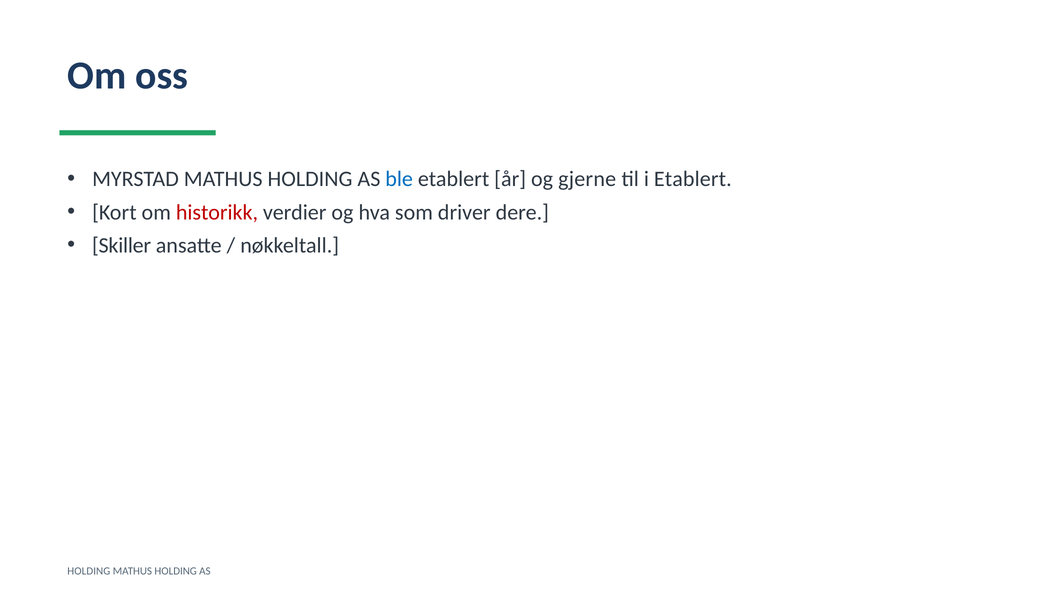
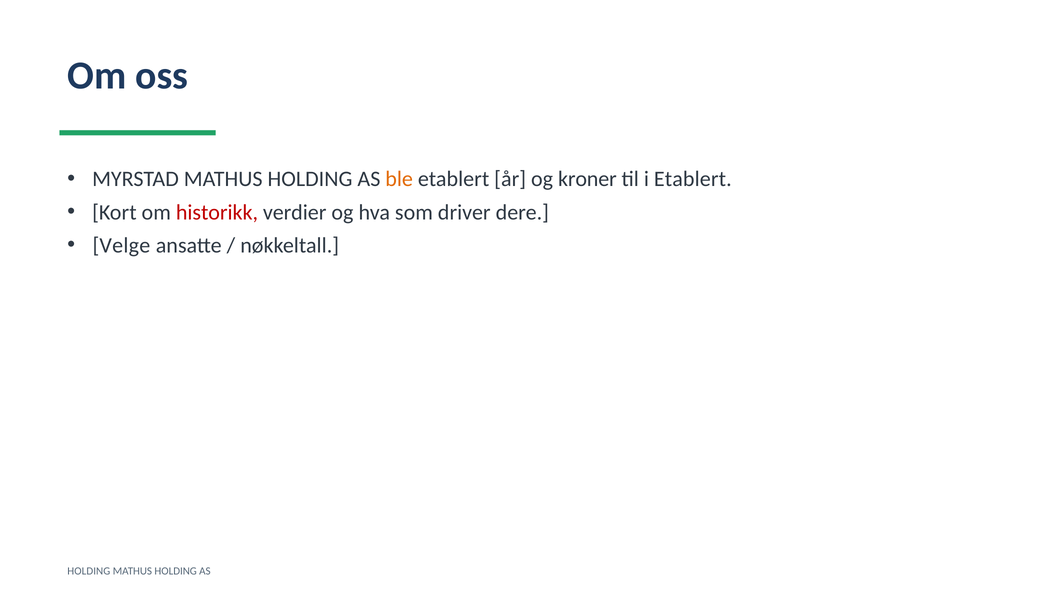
ble colour: blue -> orange (399, 179)
gjerne: gjerne -> kroner (587, 179)
Skiller: Skiller -> Velge (121, 245)
